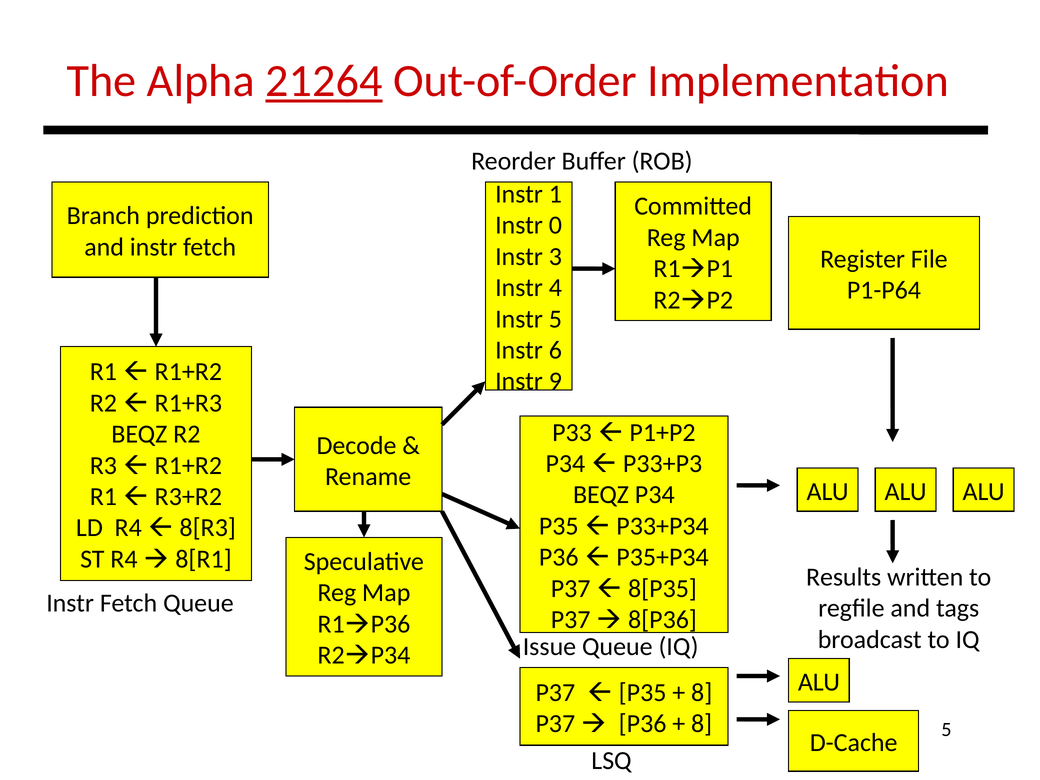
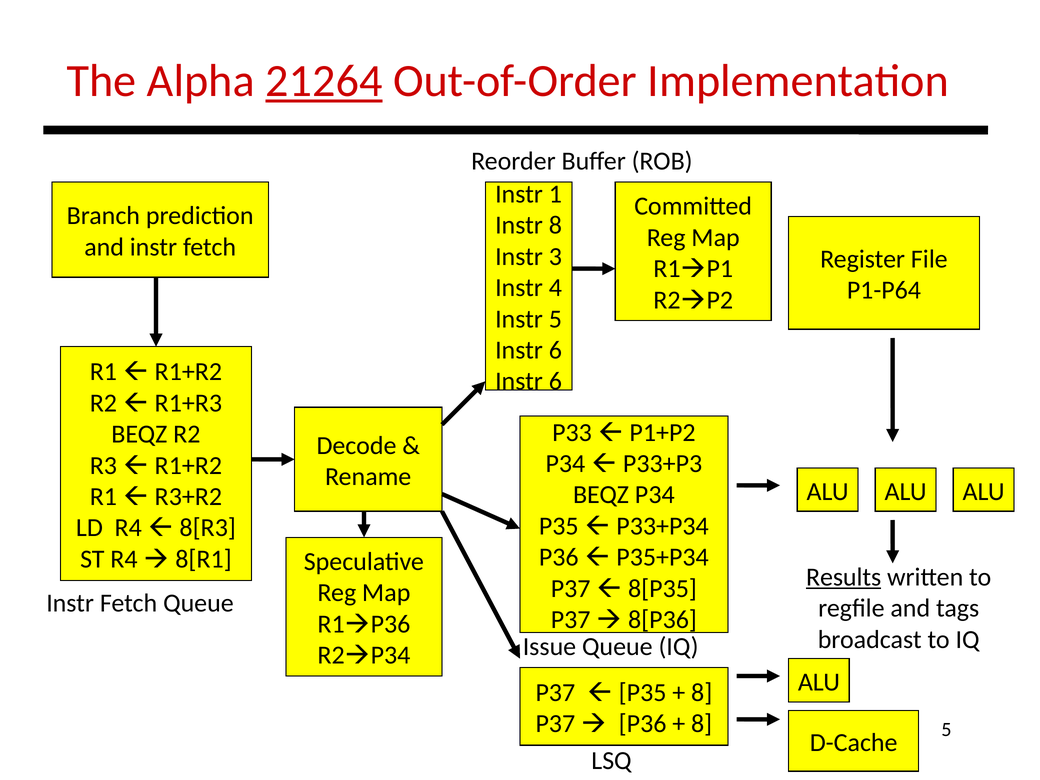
Instr 0: 0 -> 8 (555, 225)
9: 9 -> 6 (555, 381)
Results underline: none -> present (844, 577)
